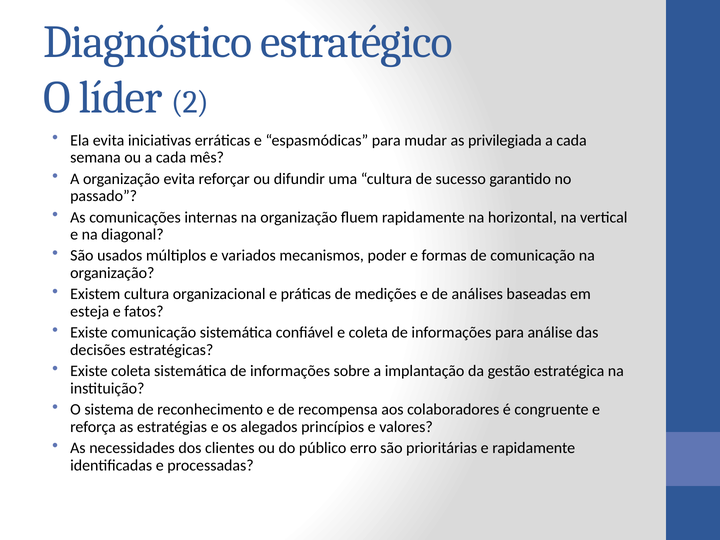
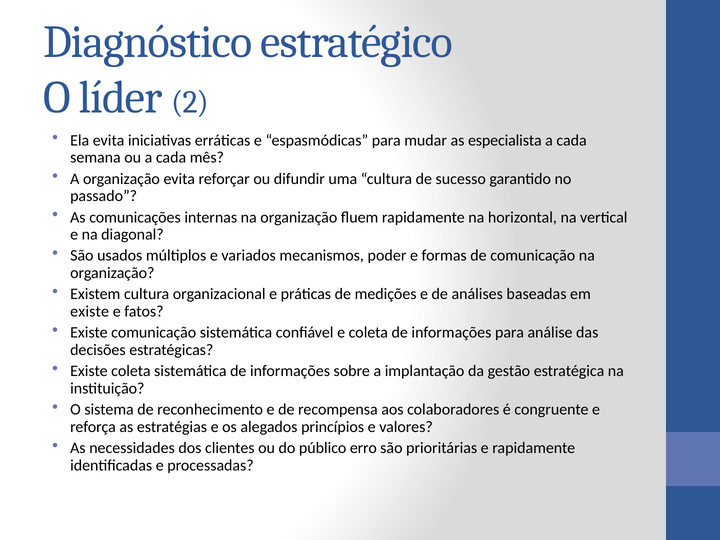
privilegiada: privilegiada -> especialista (505, 140)
esteja: esteja -> existe (90, 311)
